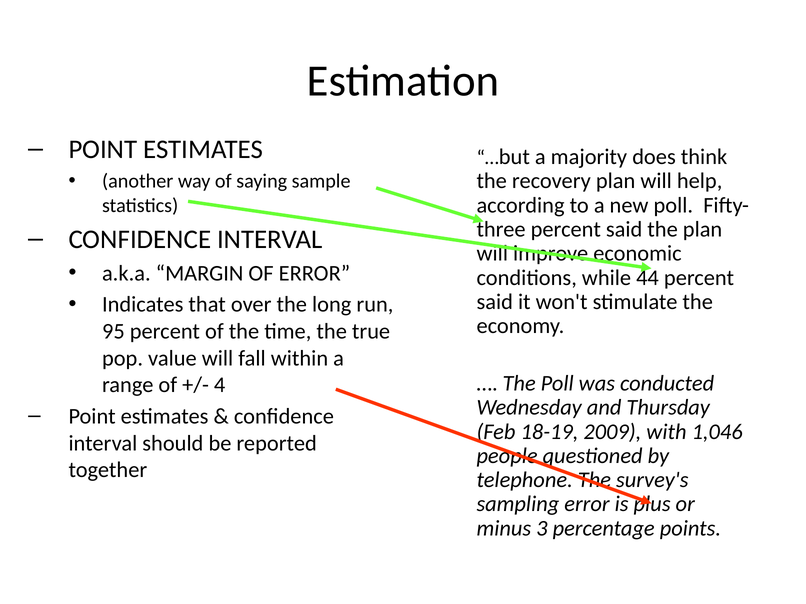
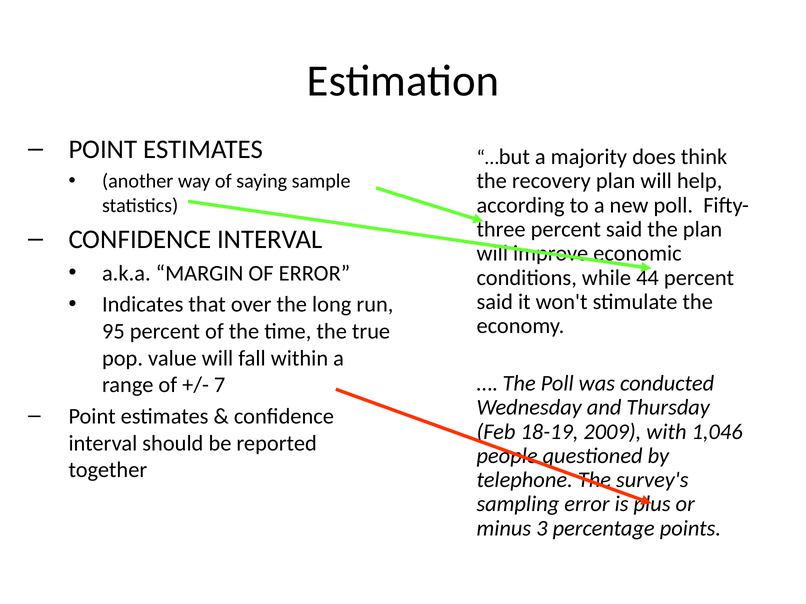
4: 4 -> 7 (220, 385)
